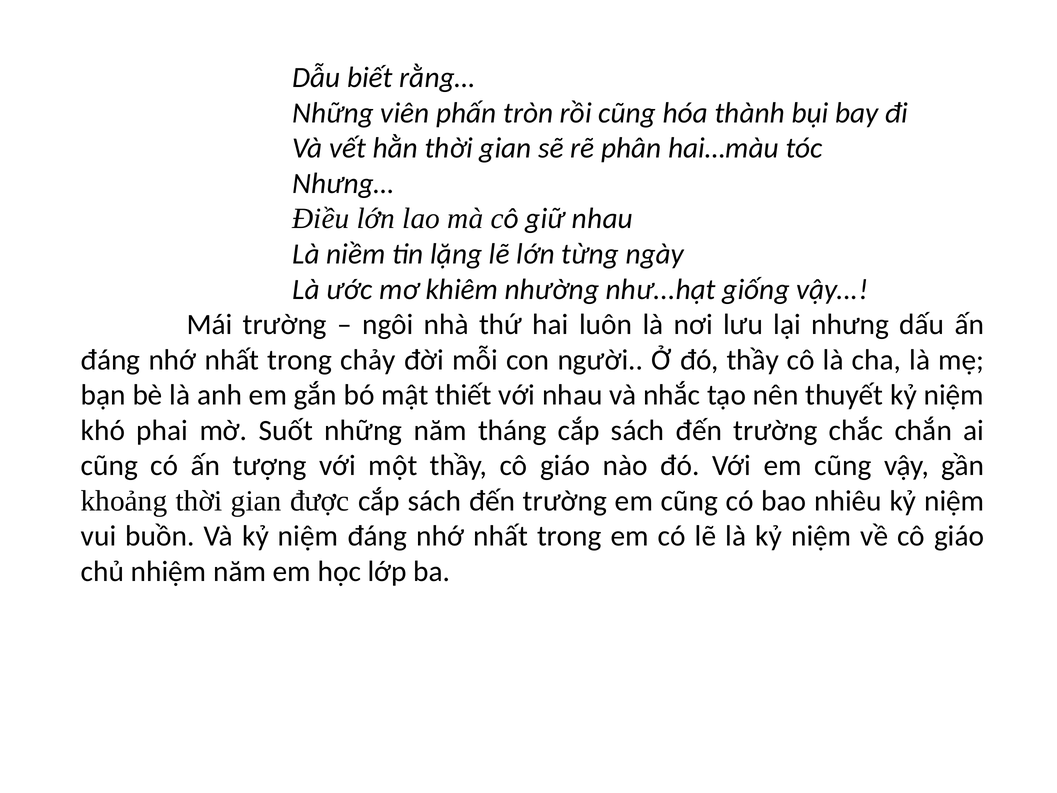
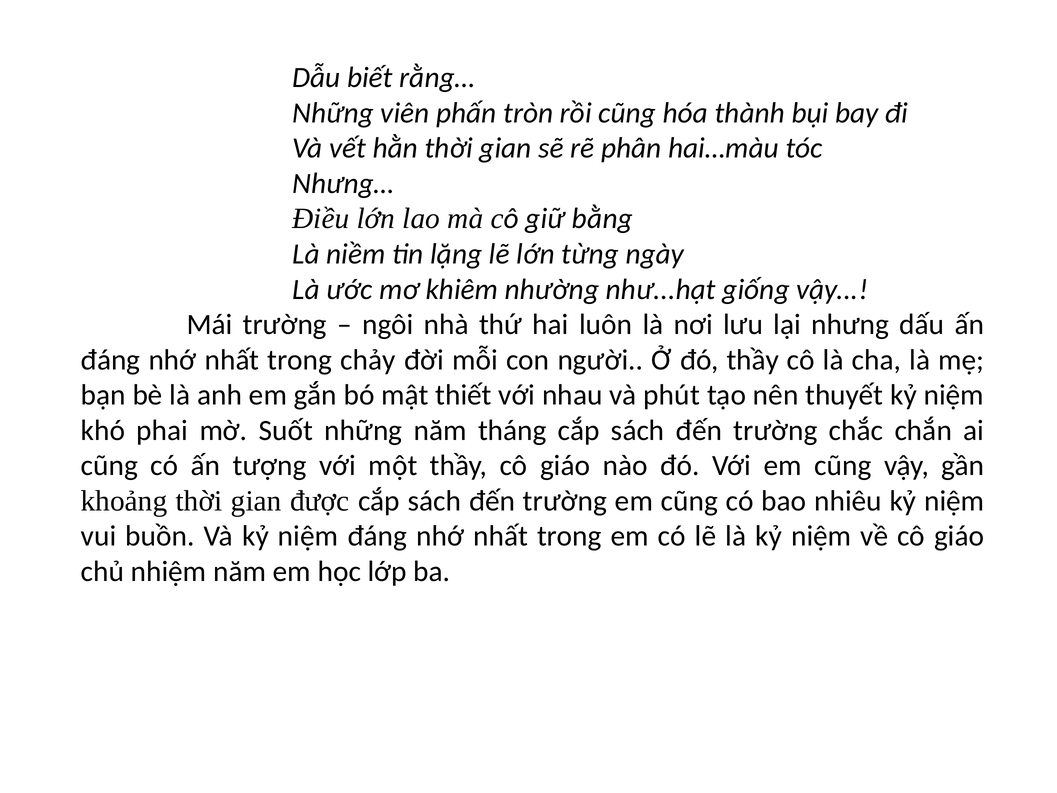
giữ nhau: nhau -> bằng (602, 219)
nhắc: nhắc -> phút (672, 395)
